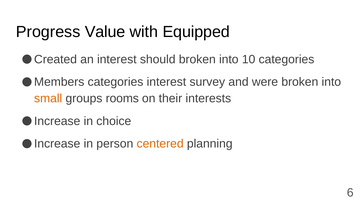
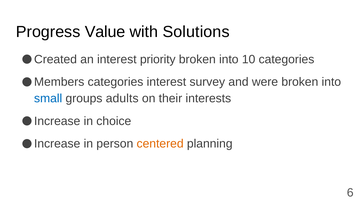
Equipped: Equipped -> Solutions (196, 32)
should: should -> priority (158, 59)
small colour: orange -> blue (48, 99)
rooms: rooms -> adults (122, 99)
